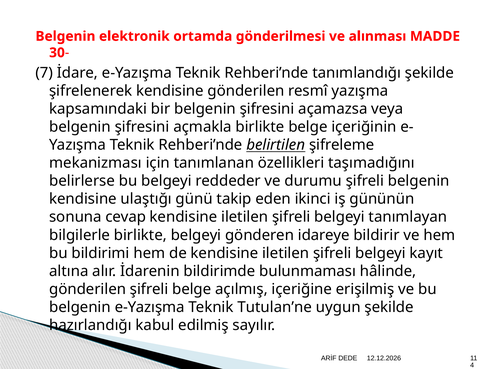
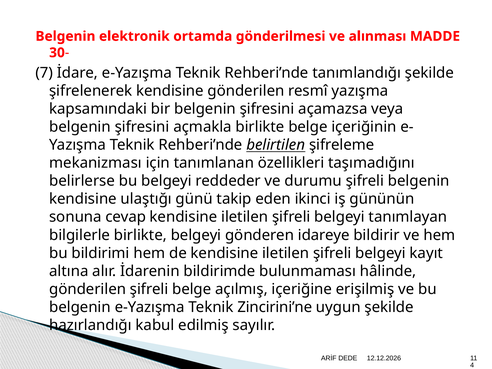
Tutulan’ne: Tutulan’ne -> Zincirini’ne (275, 307)
